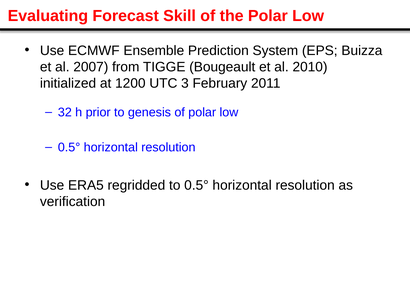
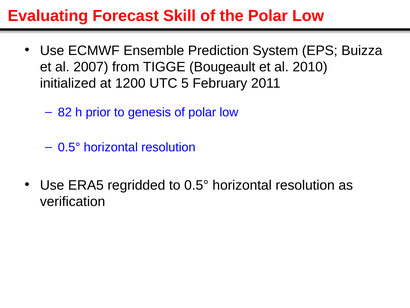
3: 3 -> 5 (185, 83)
32: 32 -> 82 (65, 112)
